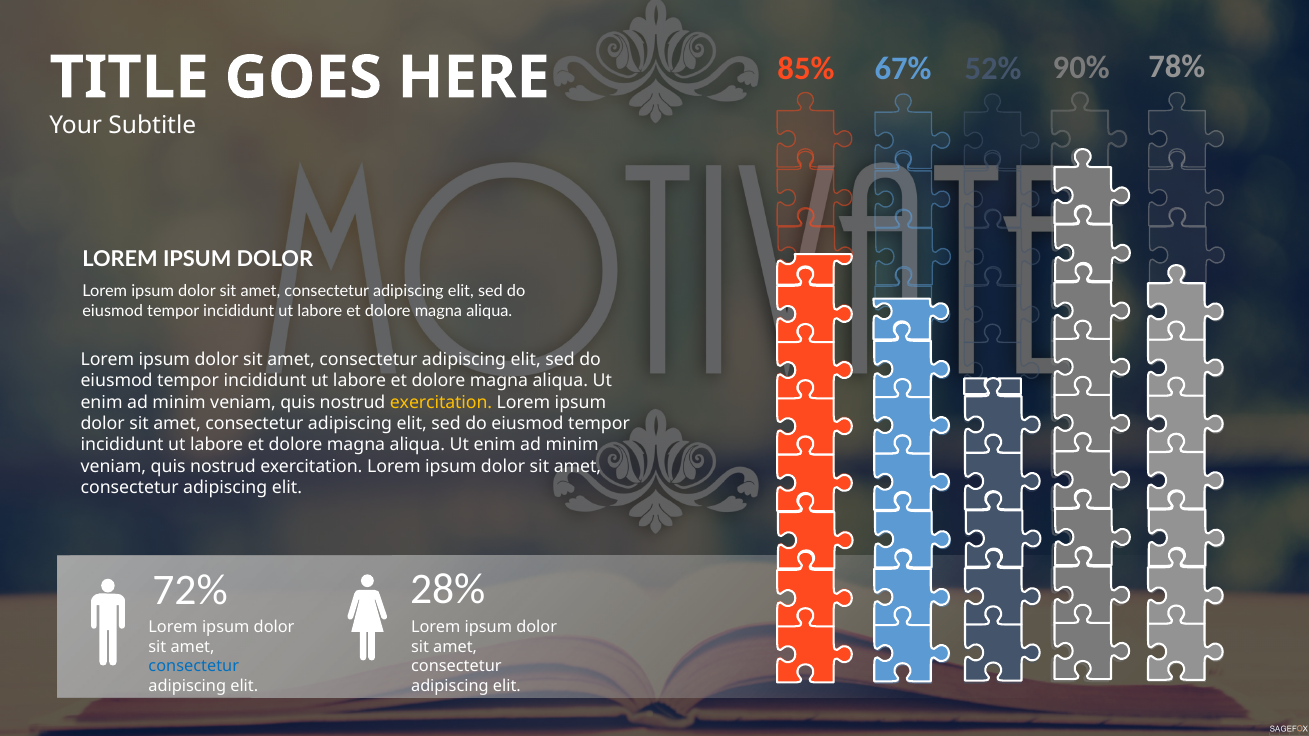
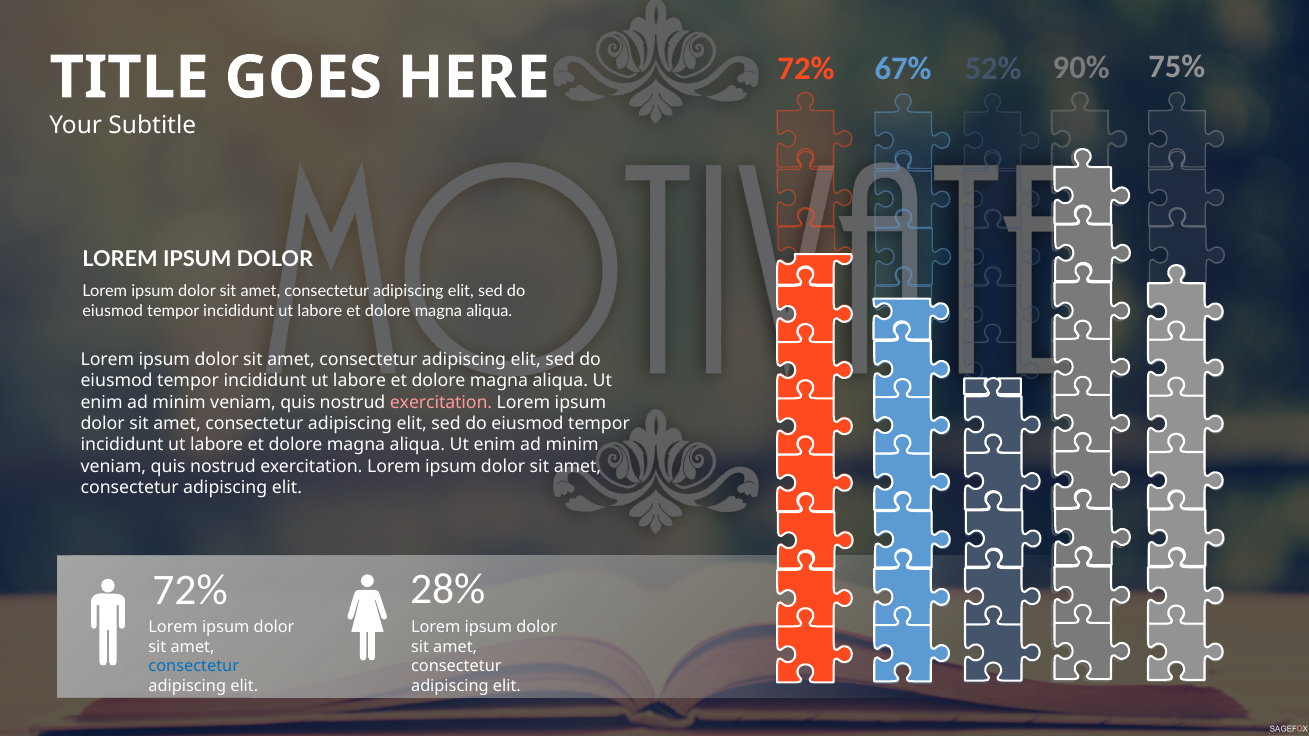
78%: 78% -> 75% (1177, 67)
85%: 85% -> 72% (806, 68)
exercitation colour: yellow -> pink (441, 403)
